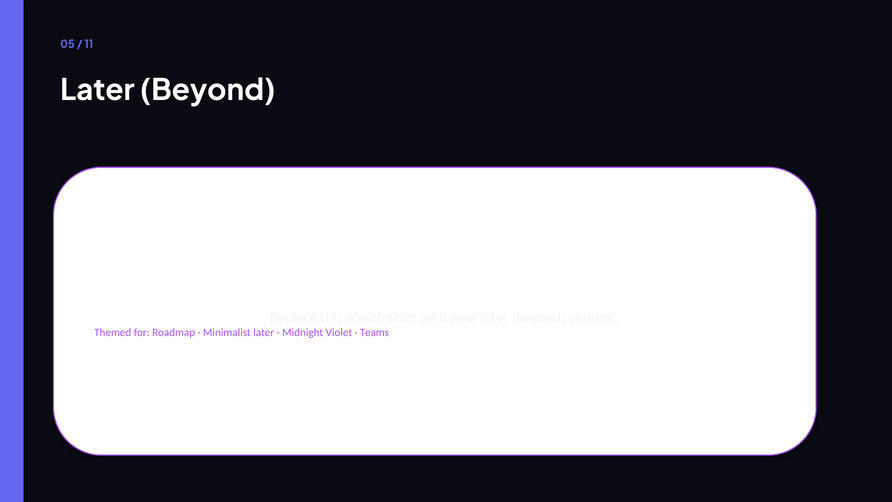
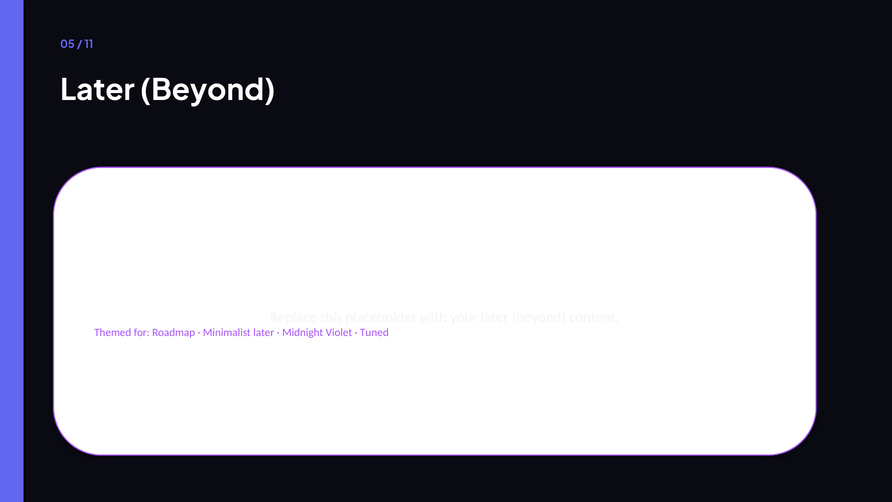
Teams: Teams -> Tuned (374, 332)
